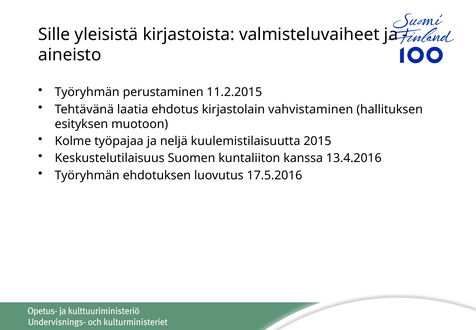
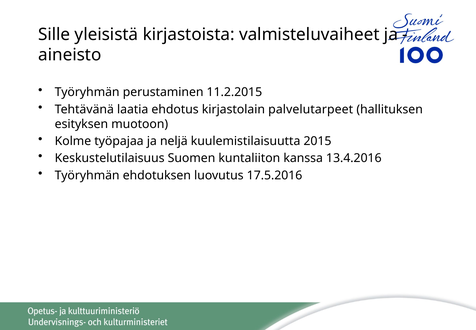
vahvistaminen: vahvistaminen -> palvelutarpeet (311, 109)
